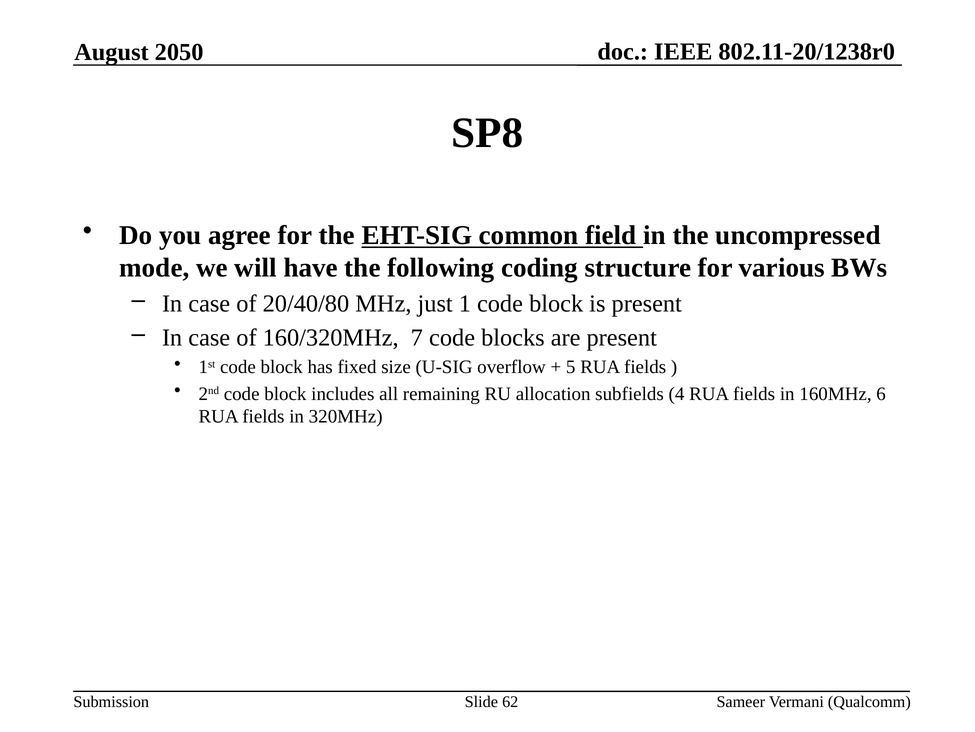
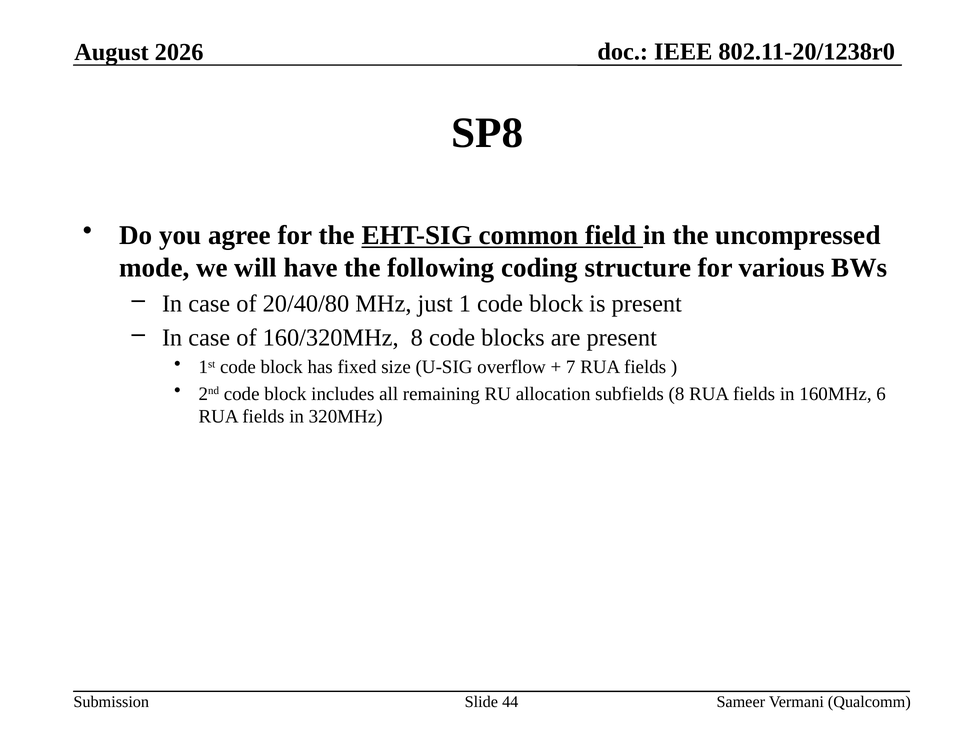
2050: 2050 -> 2026 (179, 52)
160/320MHz 7: 7 -> 8 (417, 337)
5: 5 -> 7 (571, 367)
subfields 4: 4 -> 8 (676, 393)
62: 62 -> 44 (510, 701)
